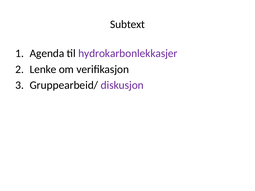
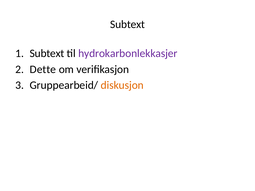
Agenda: Agenda -> Subtext (47, 53)
Lenke: Lenke -> Dette (43, 69)
diskusjon colour: purple -> orange (122, 85)
